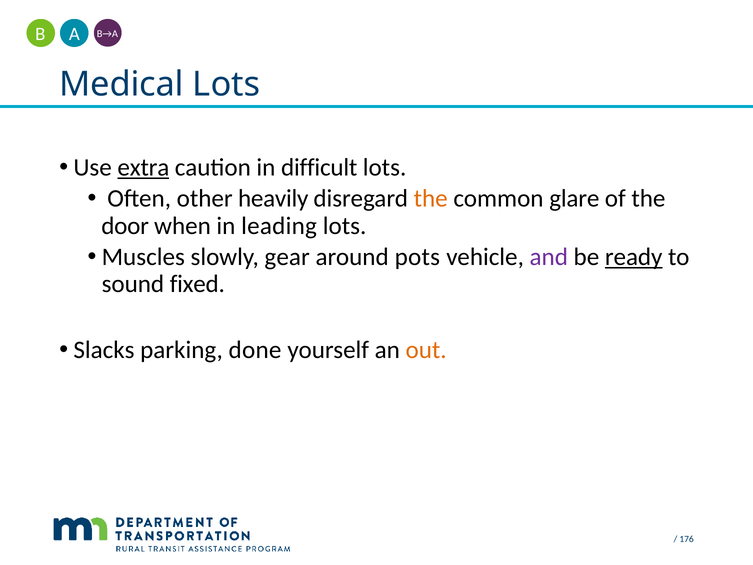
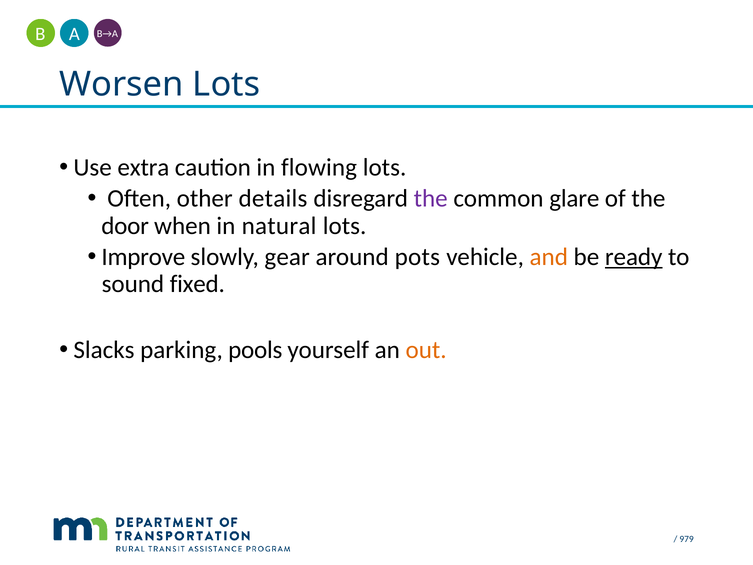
Medical: Medical -> Worsen (121, 84)
extra underline: present -> none (143, 168)
difficult: difficult -> flowing (319, 168)
heavily: heavily -> details (273, 199)
the colour: orange -> purple (431, 199)
leading: leading -> natural (279, 226)
Muscles: Muscles -> Improve (143, 257)
and colour: purple -> orange (549, 257)
done: done -> pools (255, 350)
176: 176 -> 979 (687, 539)
